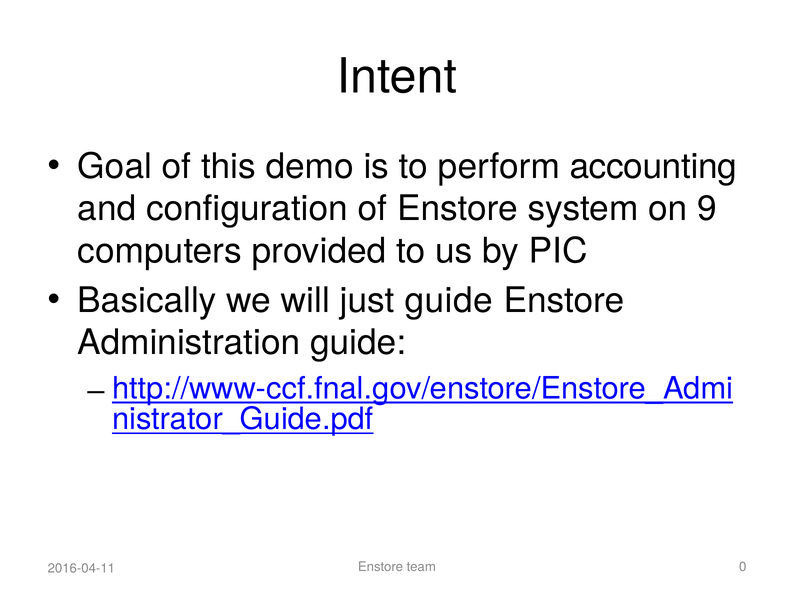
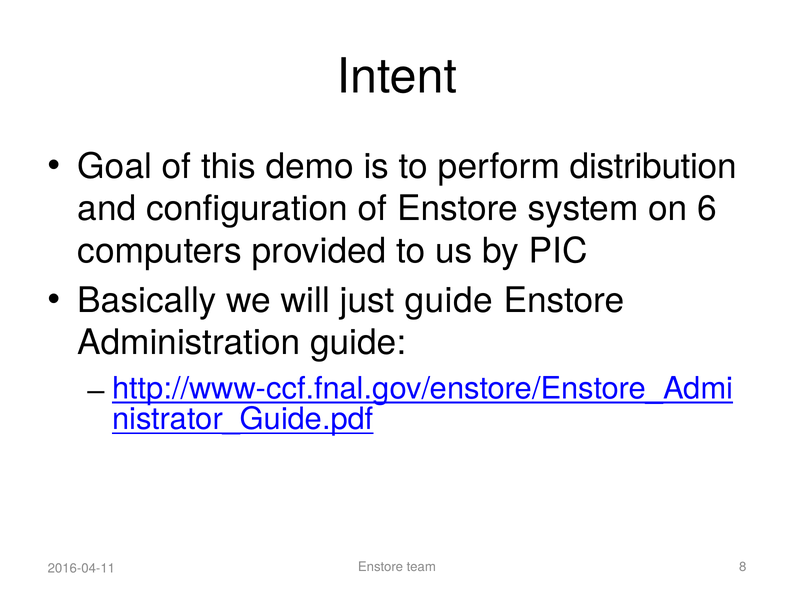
accounting: accounting -> distribution (653, 167)
9: 9 -> 6 (707, 209)
0: 0 -> 8 (743, 567)
